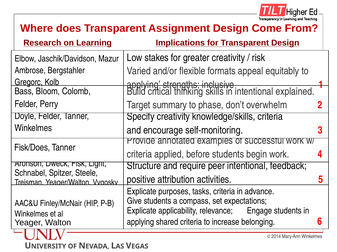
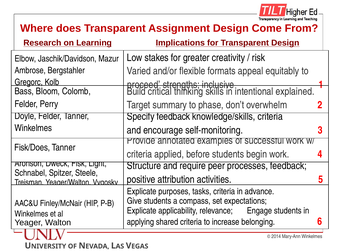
applying: applying -> proceed (144, 85)
Specify creativity: creativity -> feedback (173, 117)
peer intentional: intentional -> processes (248, 166)
